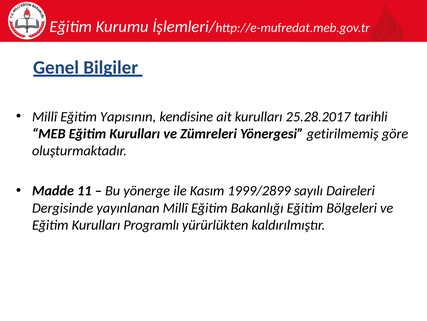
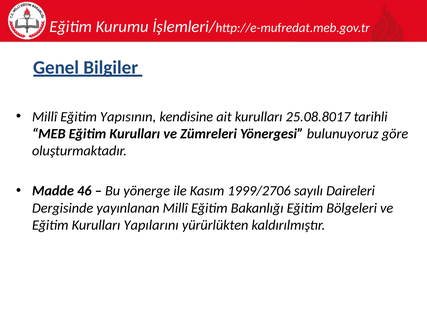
25.28.2017: 25.28.2017 -> 25.08.8017 (318, 116)
getirilmemiş: getirilmemiş -> bulunuyoruz (343, 133)
11: 11 -> 46 (84, 190)
1999/2899: 1999/2899 -> 1999/2706 (259, 190)
Programlı: Programlı -> Yapılarını (151, 225)
